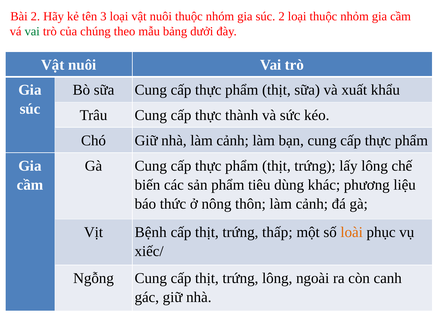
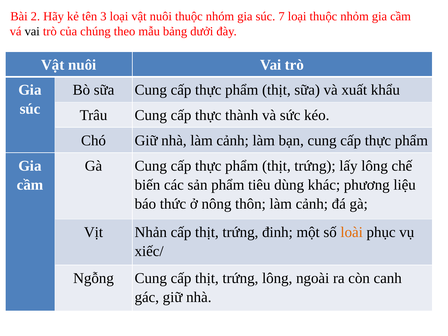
súc 2: 2 -> 7 (282, 16)
vai colour: green -> black (32, 31)
Bệnh: Bệnh -> Nhản (151, 232)
thấp: thấp -> đinh (277, 232)
